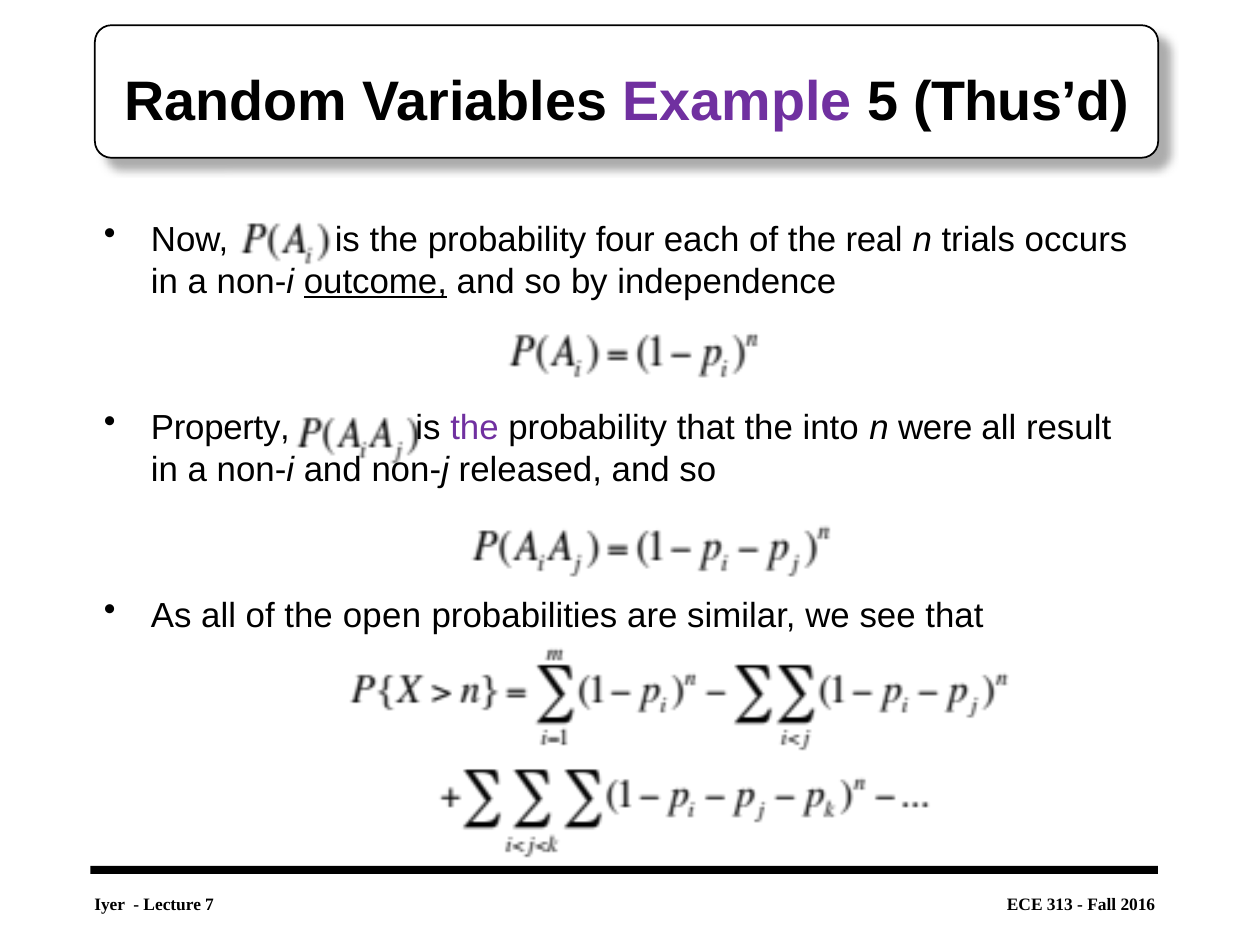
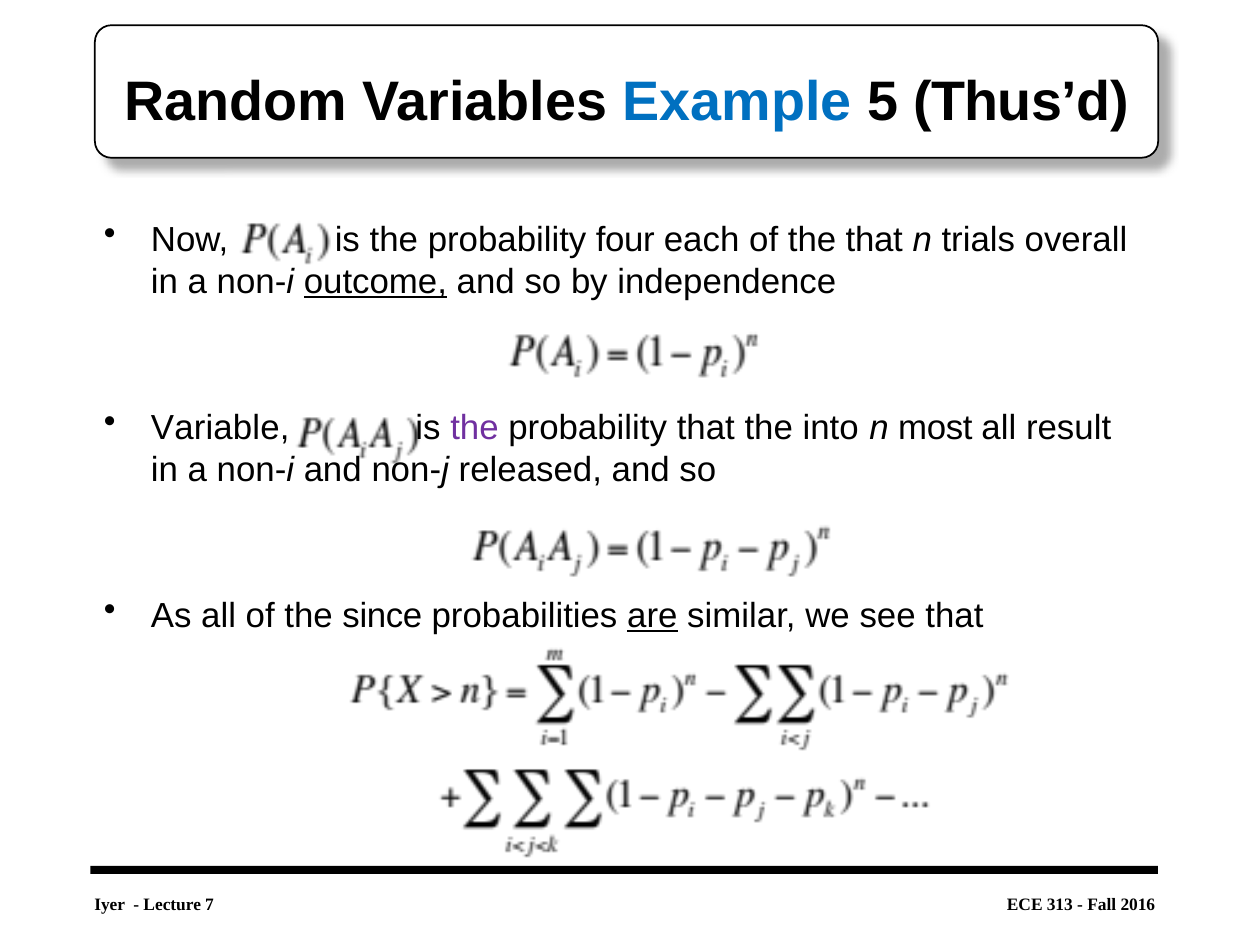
Example colour: purple -> blue (737, 102)
the real: real -> that (874, 240)
occurs: occurs -> overall (1076, 240)
Property: Property -> Variable (220, 428)
were: were -> most (935, 428)
open: open -> since (382, 616)
are underline: none -> present (652, 616)
